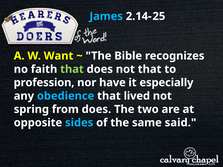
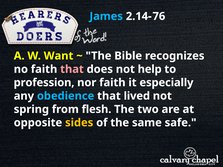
25: 25 -> 76 (159, 16)
that colour: light green -> pink (72, 69)
not that: that -> help (150, 69)
nor have: have -> faith (112, 83)
from does: does -> flesh (96, 109)
sides colour: light blue -> yellow (79, 123)
said: said -> safe (181, 123)
